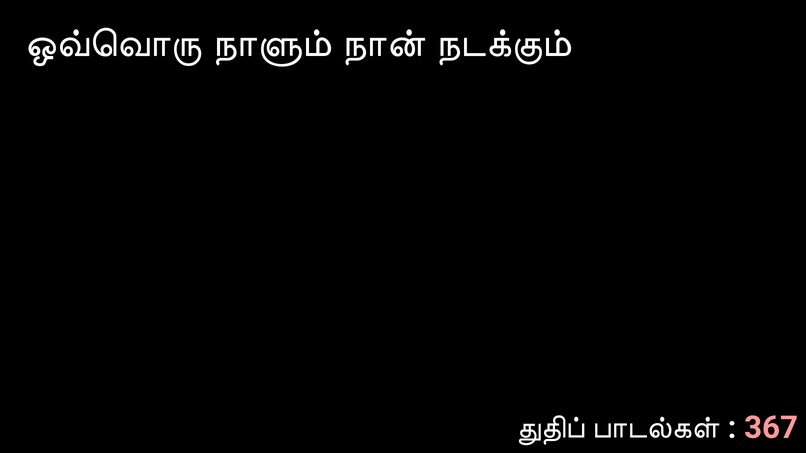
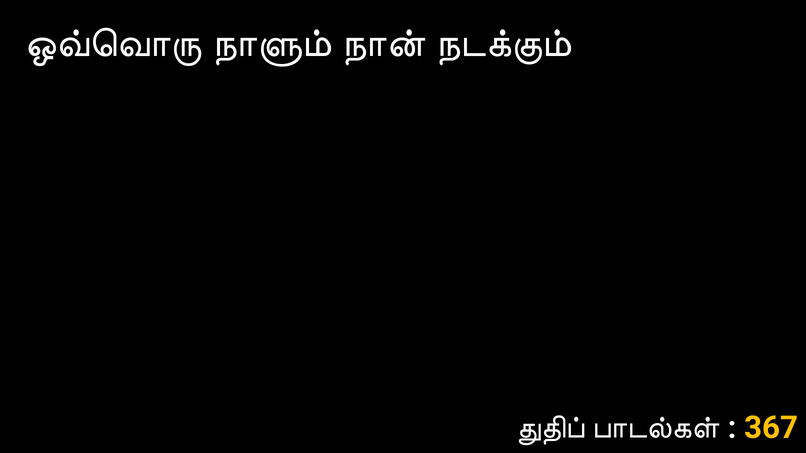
367 colour: pink -> yellow (771, 428)
